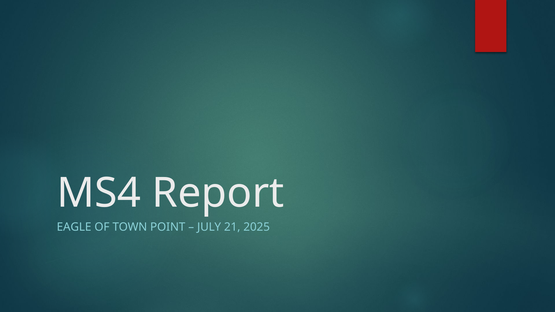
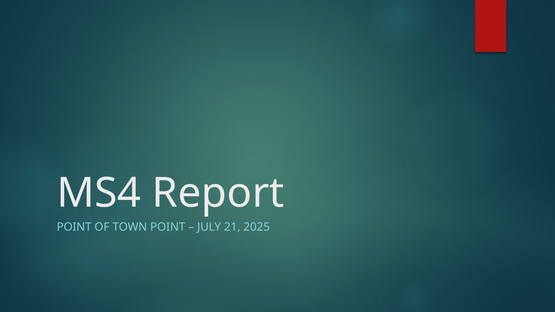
EAGLE: EAGLE -> POINT (74, 227)
